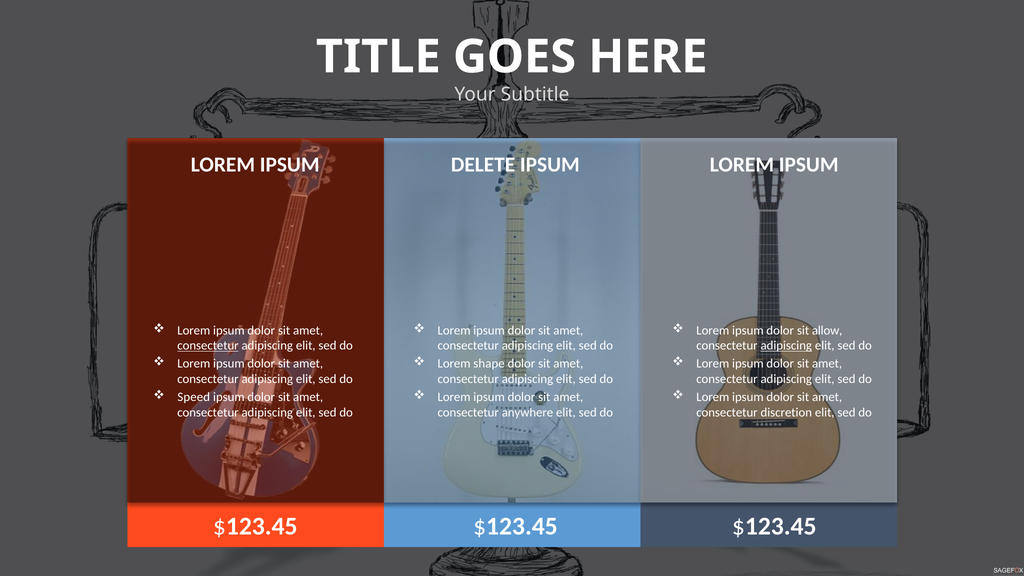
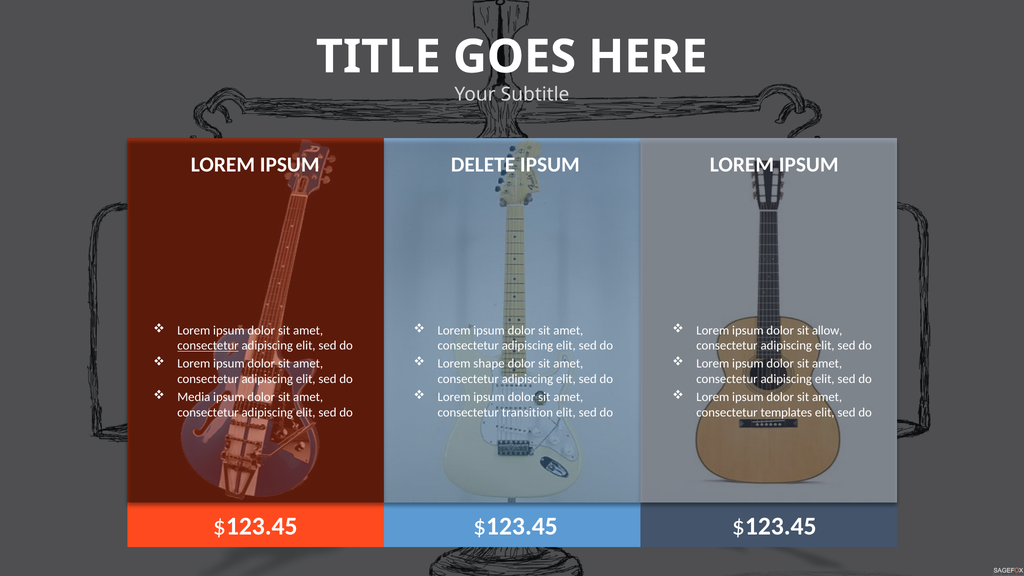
adipiscing underline: present -> none (786, 346)
Speed: Speed -> Media (194, 397)
anywhere: anywhere -> transition (527, 412)
discretion: discretion -> templates (786, 412)
